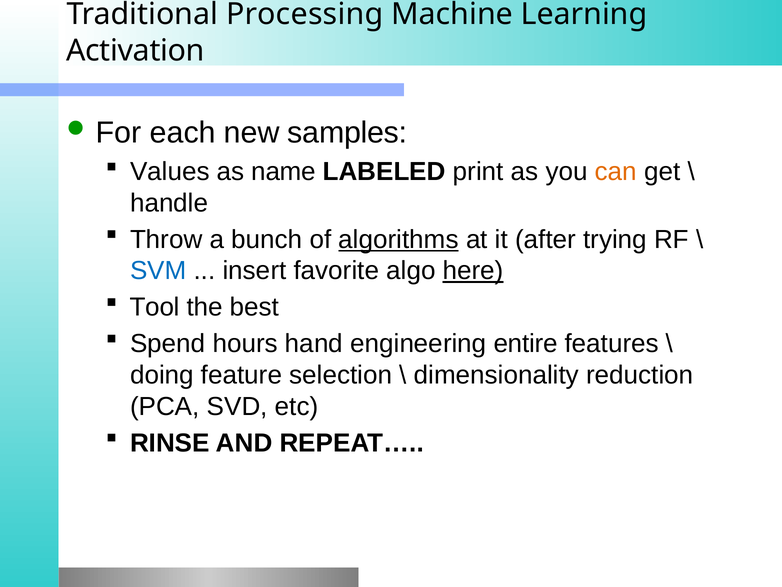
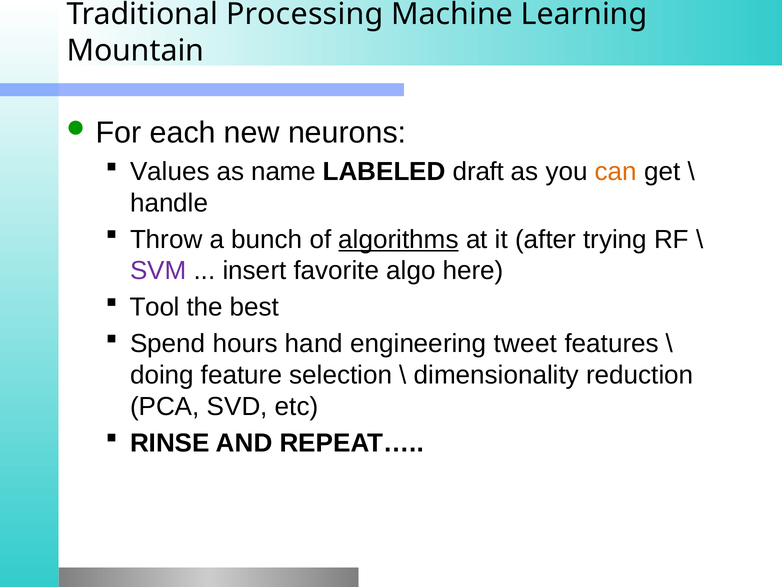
Activation: Activation -> Mountain (135, 51)
samples: samples -> neurons (347, 133)
print: print -> draft (478, 172)
SVM colour: blue -> purple (158, 271)
here underline: present -> none (473, 271)
entire: entire -> tweet (525, 344)
